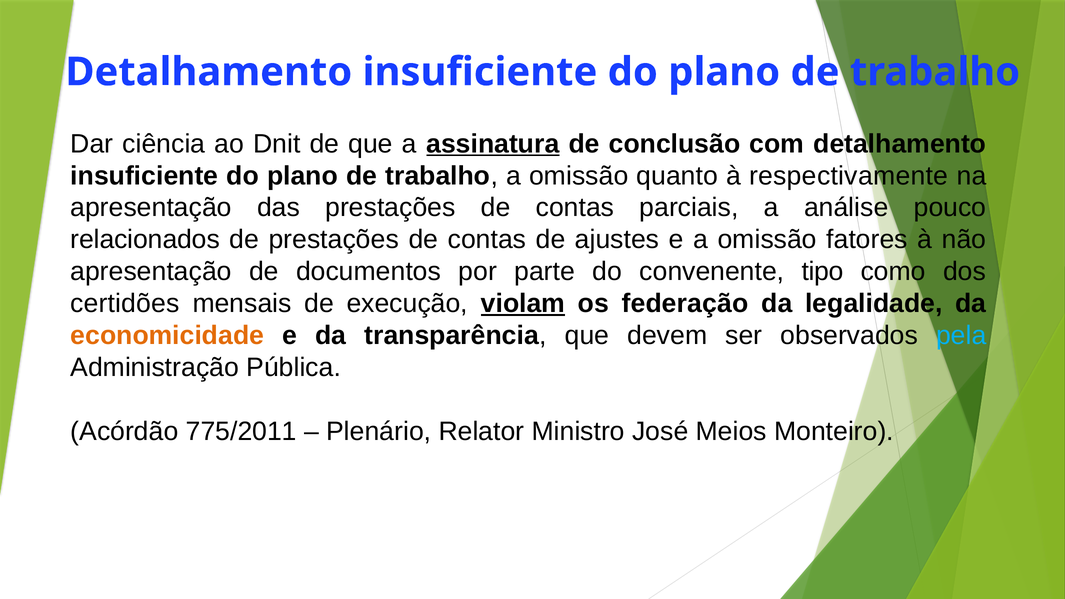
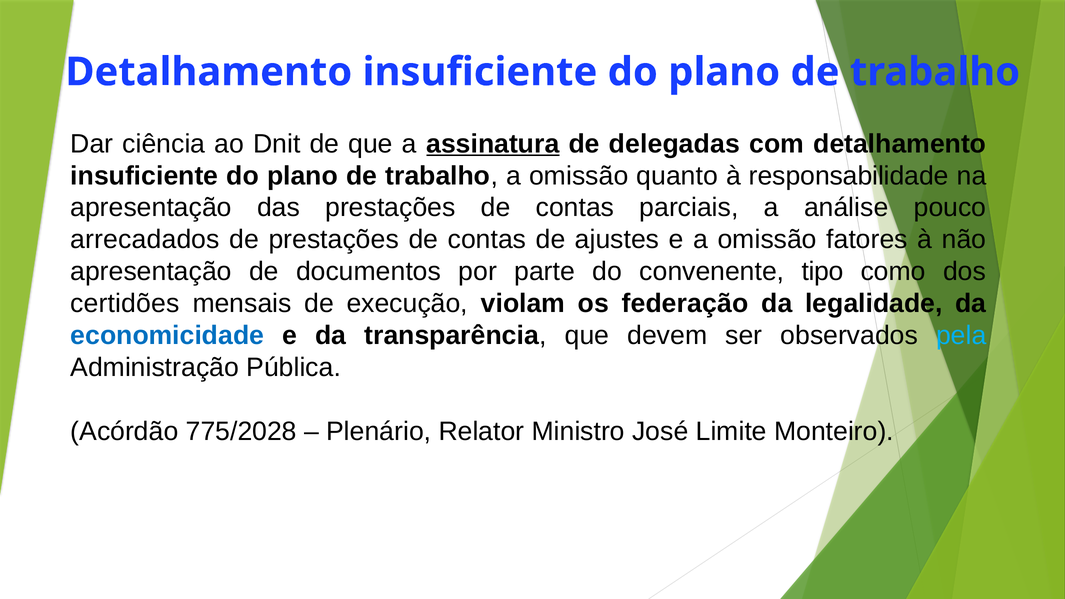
conclusão: conclusão -> delegadas (674, 144)
respectivamente: respectivamente -> responsabilidade (849, 176)
relacionados: relacionados -> arrecadados (145, 240)
violam underline: present -> none (523, 304)
economicidade colour: orange -> blue (167, 336)
775/2011: 775/2011 -> 775/2028 (241, 431)
Meios: Meios -> Limite (731, 431)
